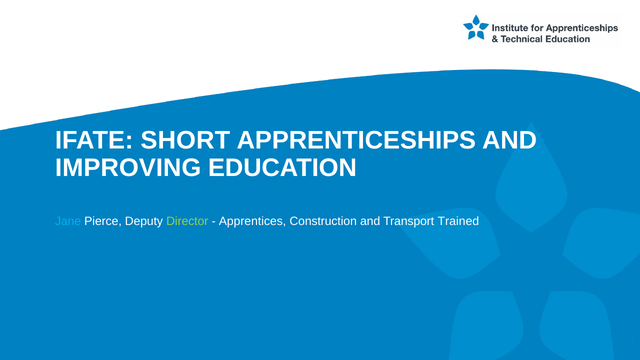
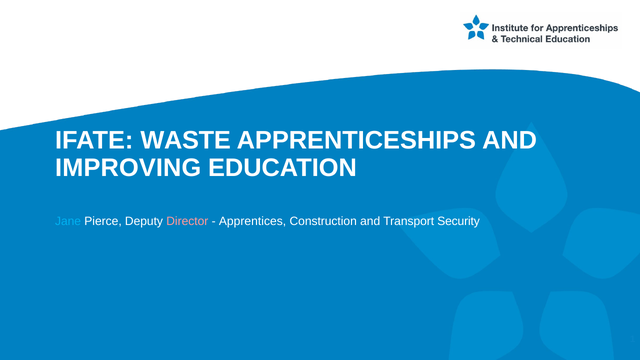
SHORT: SHORT -> WASTE (186, 140)
Director colour: light green -> pink (187, 221)
Trained: Trained -> Security (459, 221)
